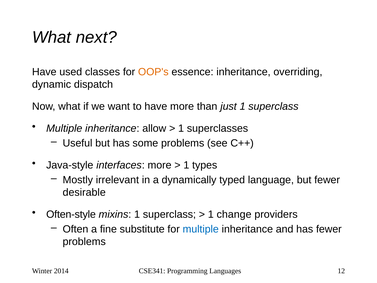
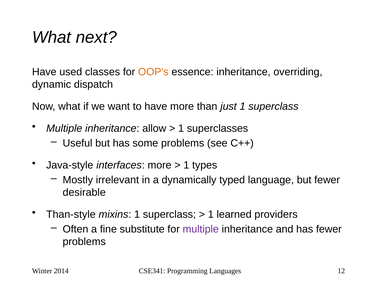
Often-style: Often-style -> Than-style (71, 214)
change: change -> learned (234, 214)
multiple colour: blue -> purple (201, 229)
